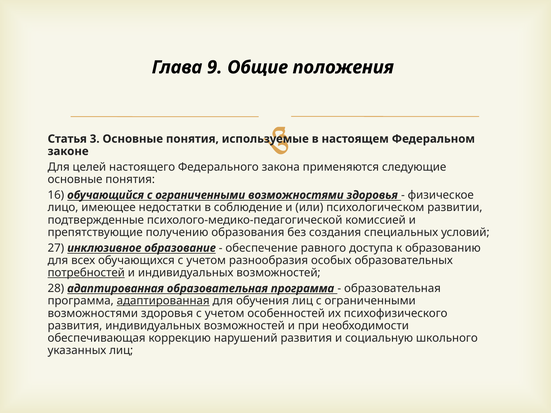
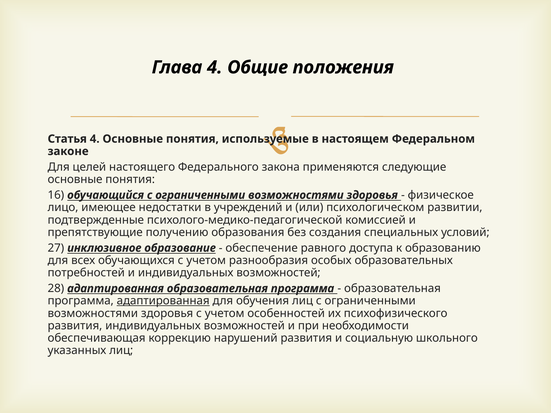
Глава 9: 9 -> 4 (215, 67)
Статья 3: 3 -> 4 (95, 139)
соблюдение: соблюдение -> учреждений (248, 208)
потребностей underline: present -> none (86, 273)
